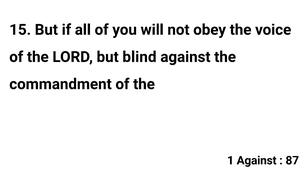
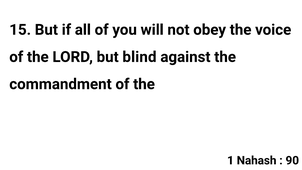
1 Against: Against -> Nahash (257, 160)
87: 87 -> 90 (292, 160)
